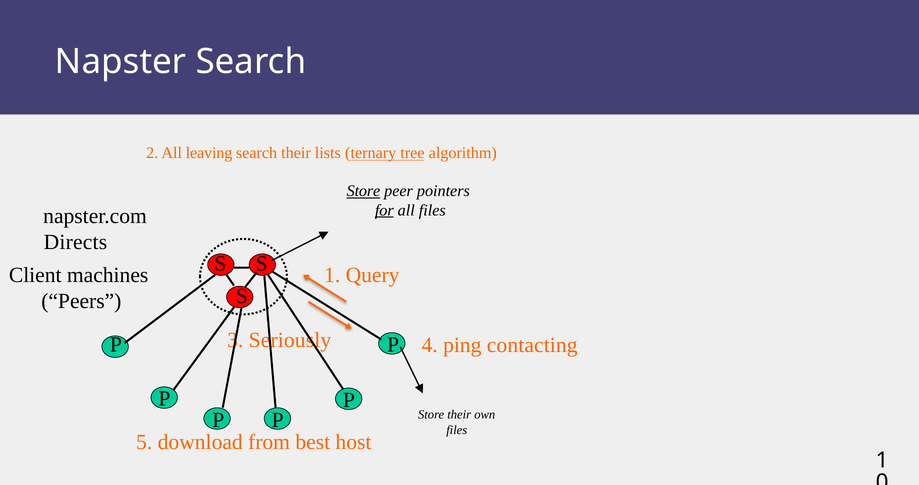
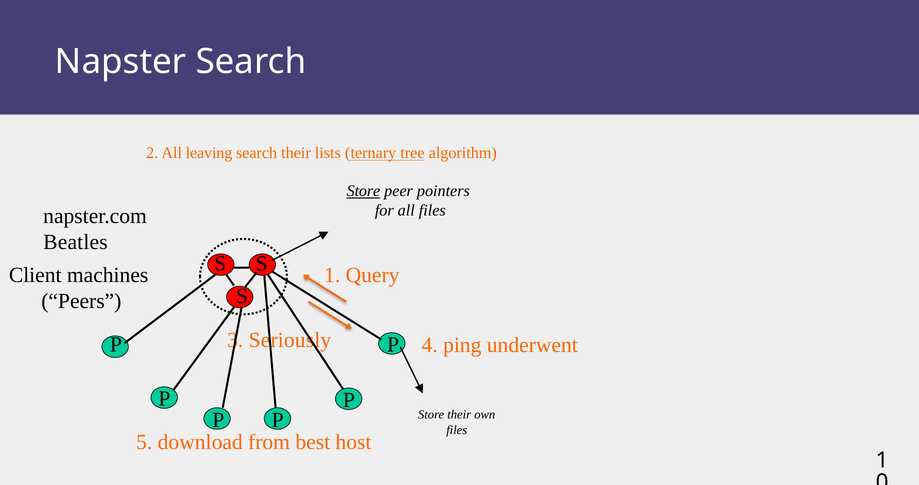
for underline: present -> none (384, 210)
Directs: Directs -> Beatles (75, 242)
contacting: contacting -> underwent (532, 346)
